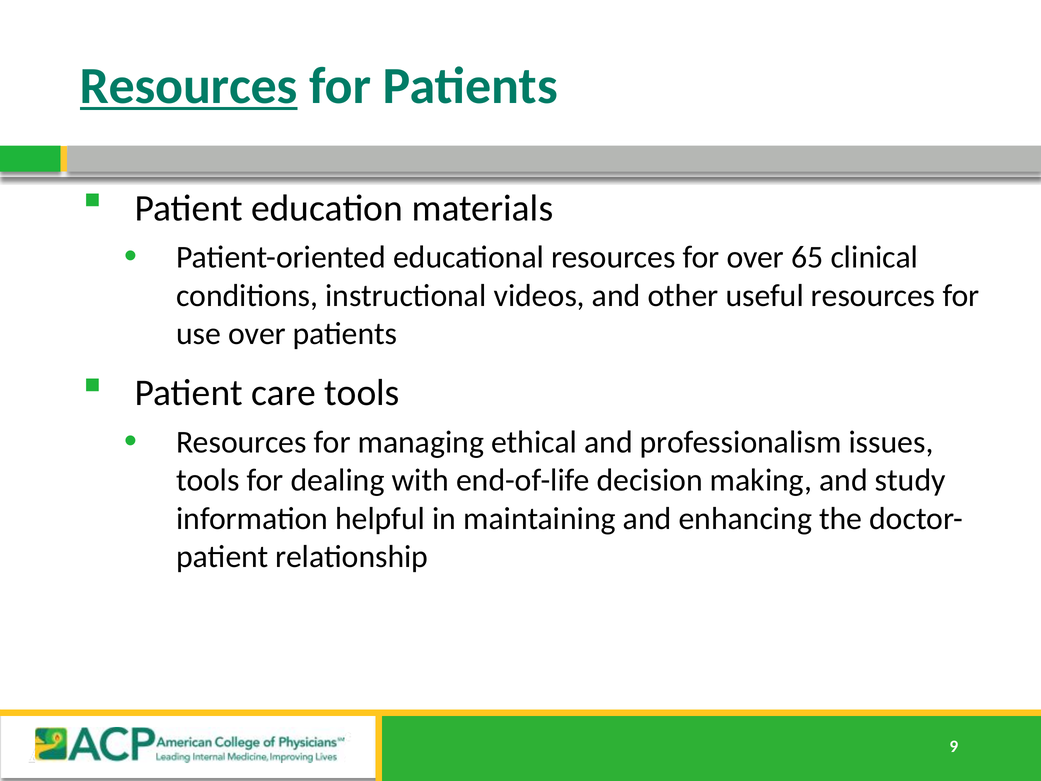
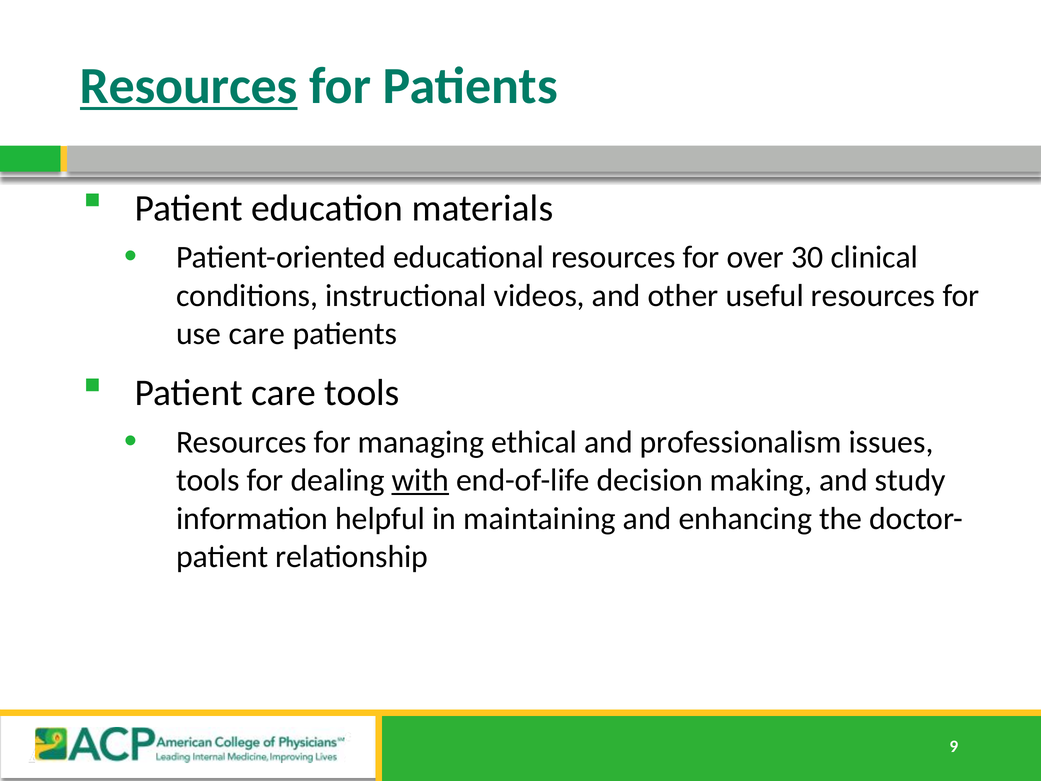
65: 65 -> 30 (807, 257)
use over: over -> care (257, 334)
with underline: none -> present (420, 480)
